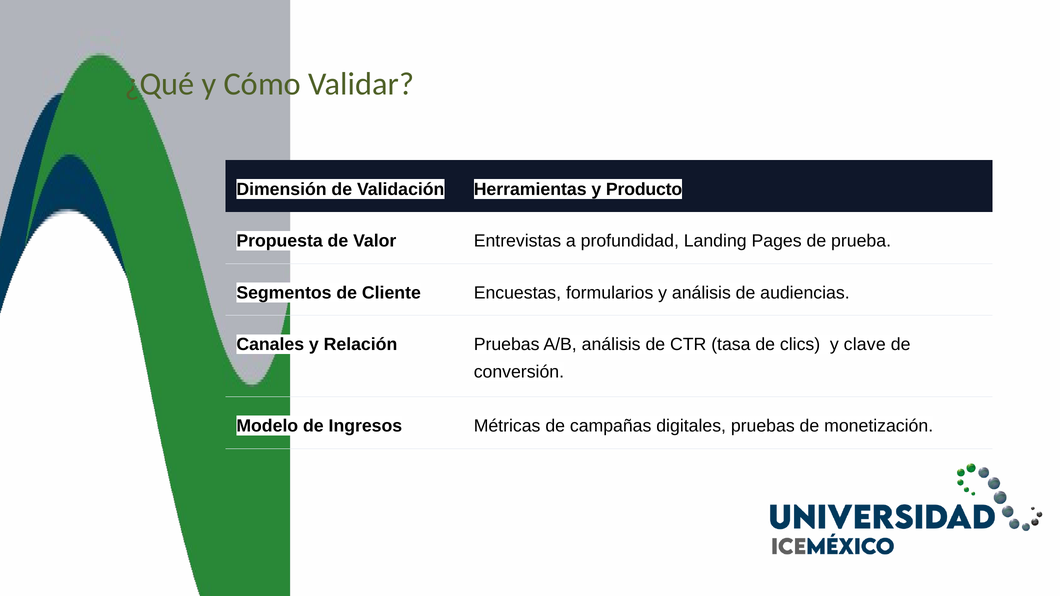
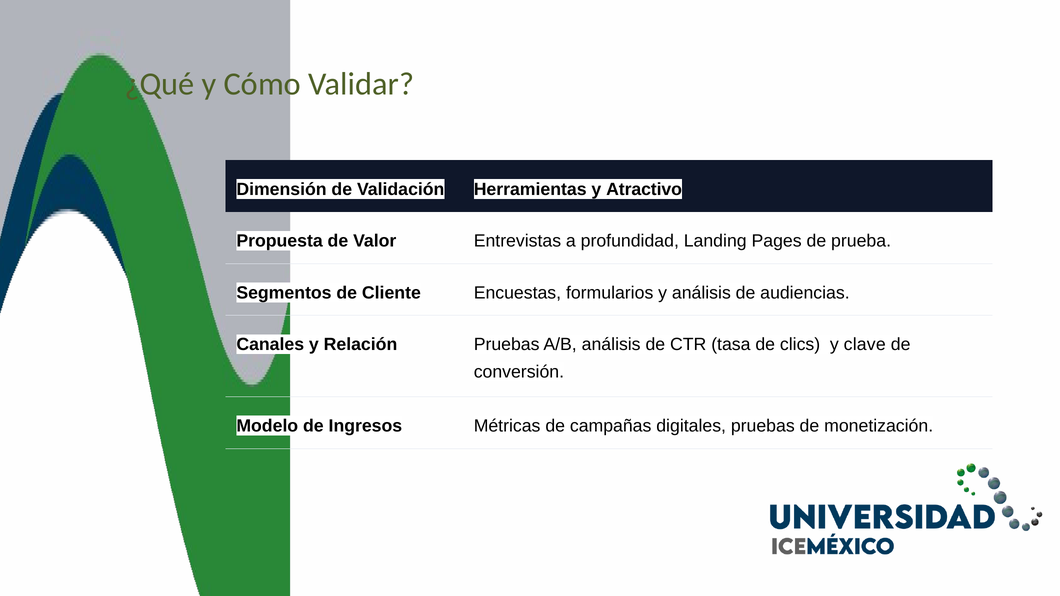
Producto: Producto -> Atractivo (644, 189)
